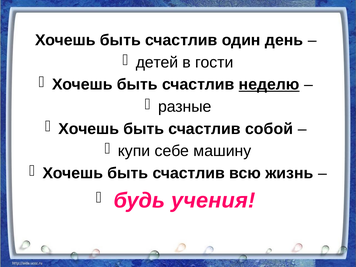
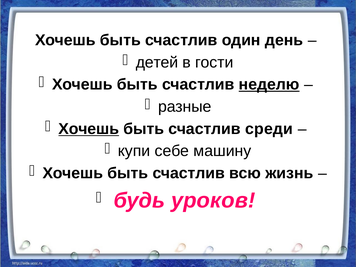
Хочешь underline: none -> present (89, 129)
собой: собой -> среди (269, 129)
учения: учения -> уроков (213, 200)
